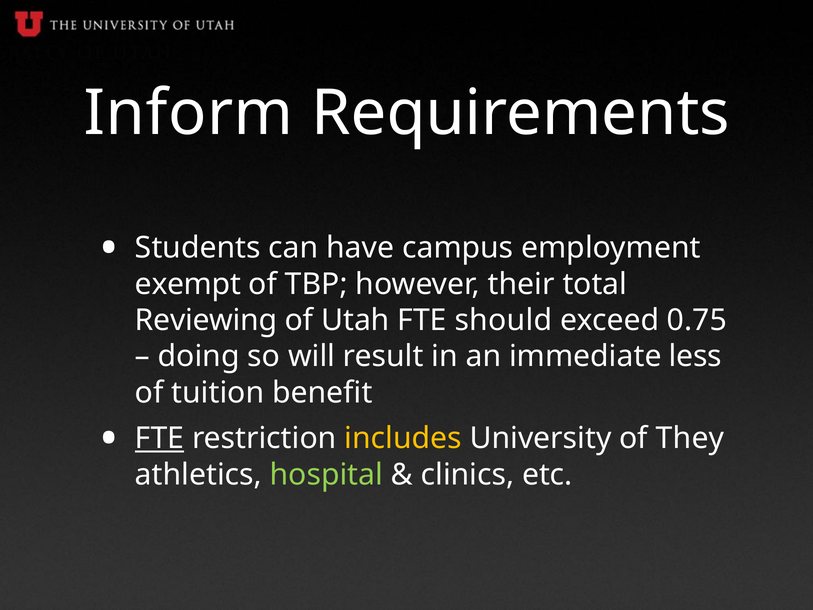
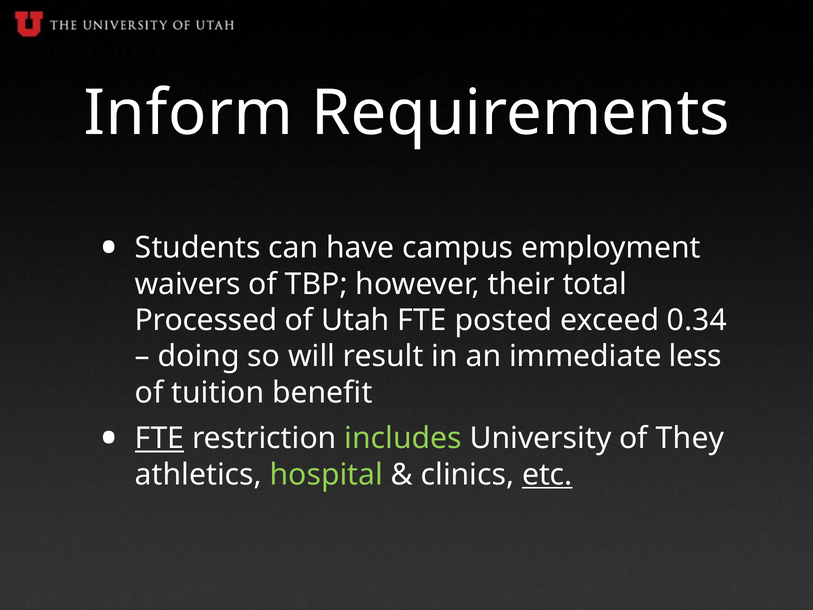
exempt: exempt -> waivers (188, 284)
Reviewing: Reviewing -> Processed (206, 320)
should: should -> posted (503, 320)
0.75: 0.75 -> 0.34 (697, 320)
includes colour: yellow -> light green (403, 438)
etc underline: none -> present (547, 475)
